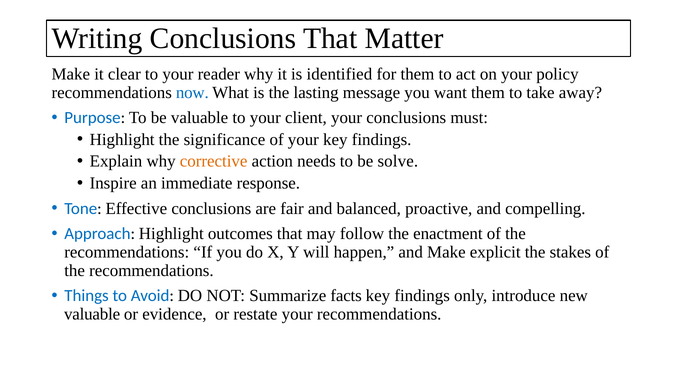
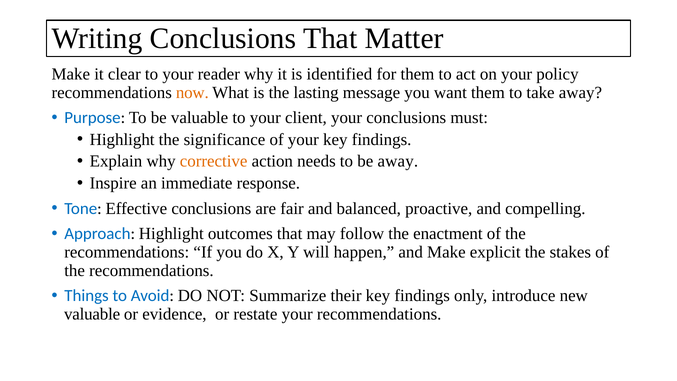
now colour: blue -> orange (192, 92)
be solve: solve -> away (398, 161)
facts: facts -> their (346, 296)
